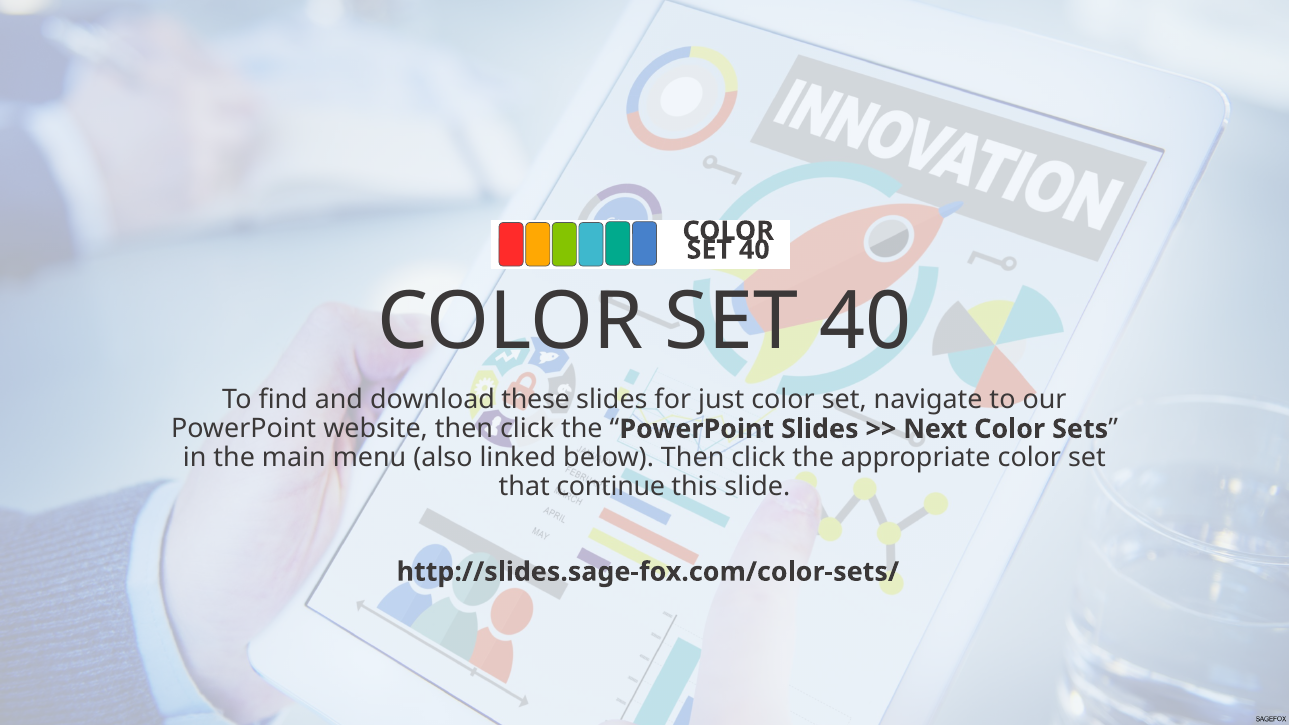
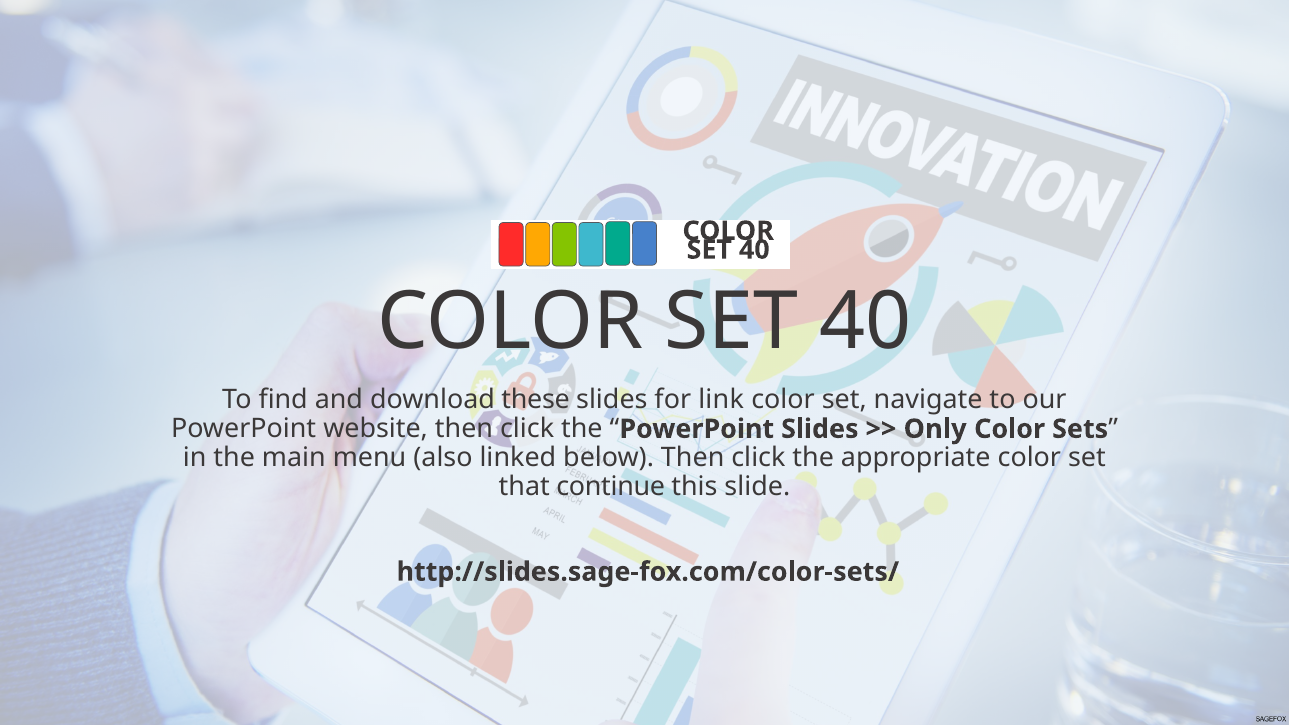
just: just -> link (721, 400)
Next: Next -> Only (935, 429)
